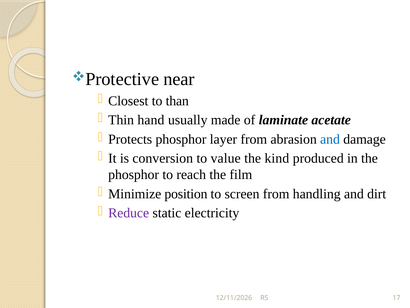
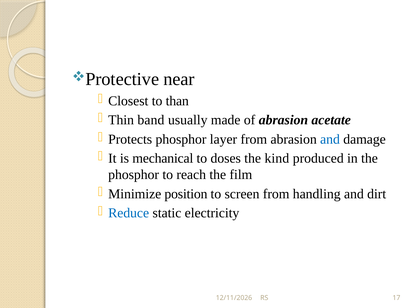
hand: hand -> band (151, 120)
of laminate: laminate -> abrasion (283, 120)
conversion: conversion -> mechanical (163, 158)
value: value -> doses (226, 158)
Reduce colour: purple -> blue (129, 213)
